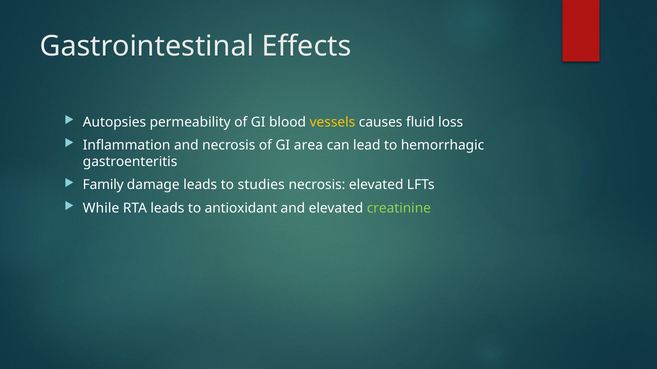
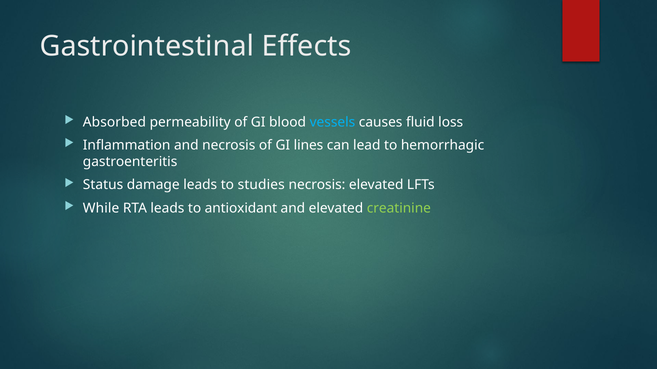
Autopsies: Autopsies -> Absorbed (114, 122)
vessels colour: yellow -> light blue (332, 122)
area: area -> lines (308, 146)
Family: Family -> Status (103, 185)
